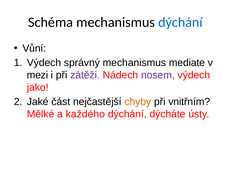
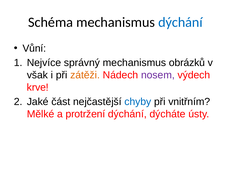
Výdech: Výdech -> Nejvíce (44, 63)
mediate: mediate -> obrázků (187, 63)
mezi: mezi -> však (37, 75)
zátěži colour: purple -> orange (85, 75)
jako: jako -> krve (38, 87)
chyby colour: orange -> blue (138, 102)
každého: každého -> protržení (85, 114)
